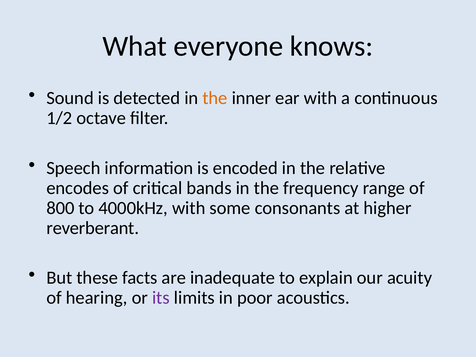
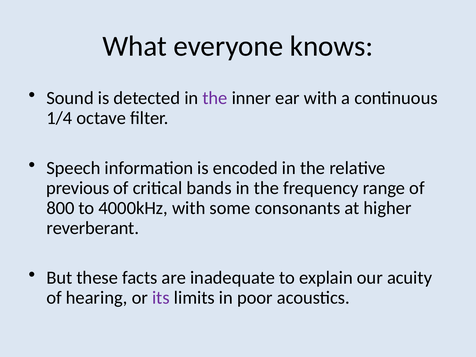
the colour: orange -> purple (215, 98)
1/2: 1/2 -> 1/4 (59, 118)
encodes: encodes -> previous (78, 188)
